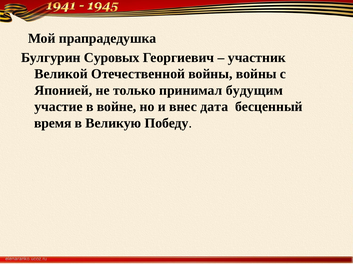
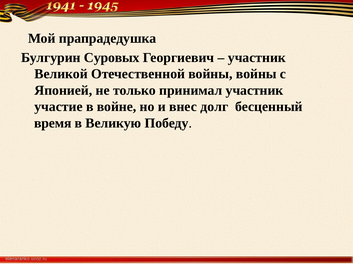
принимал будущим: будущим -> участник (255, 91)
дата: дата -> долг (214, 107)
